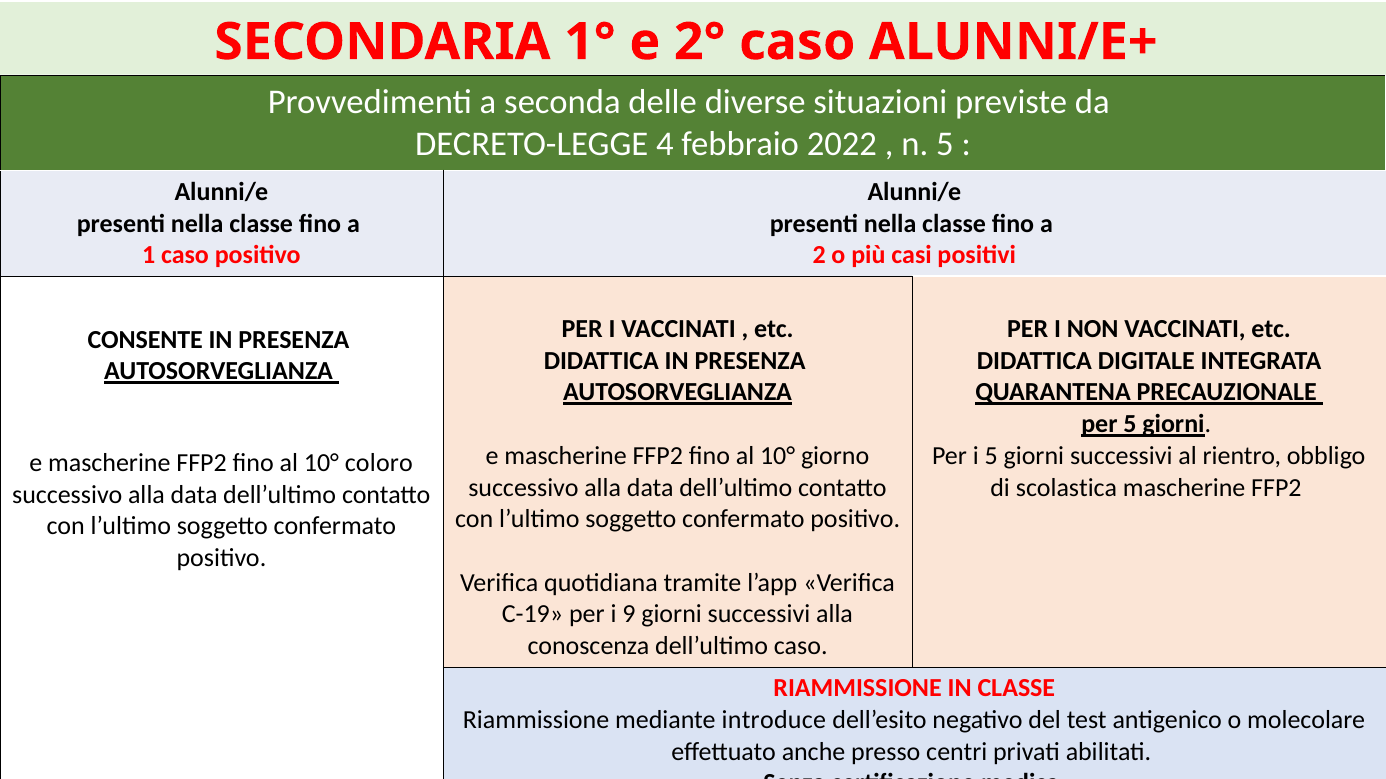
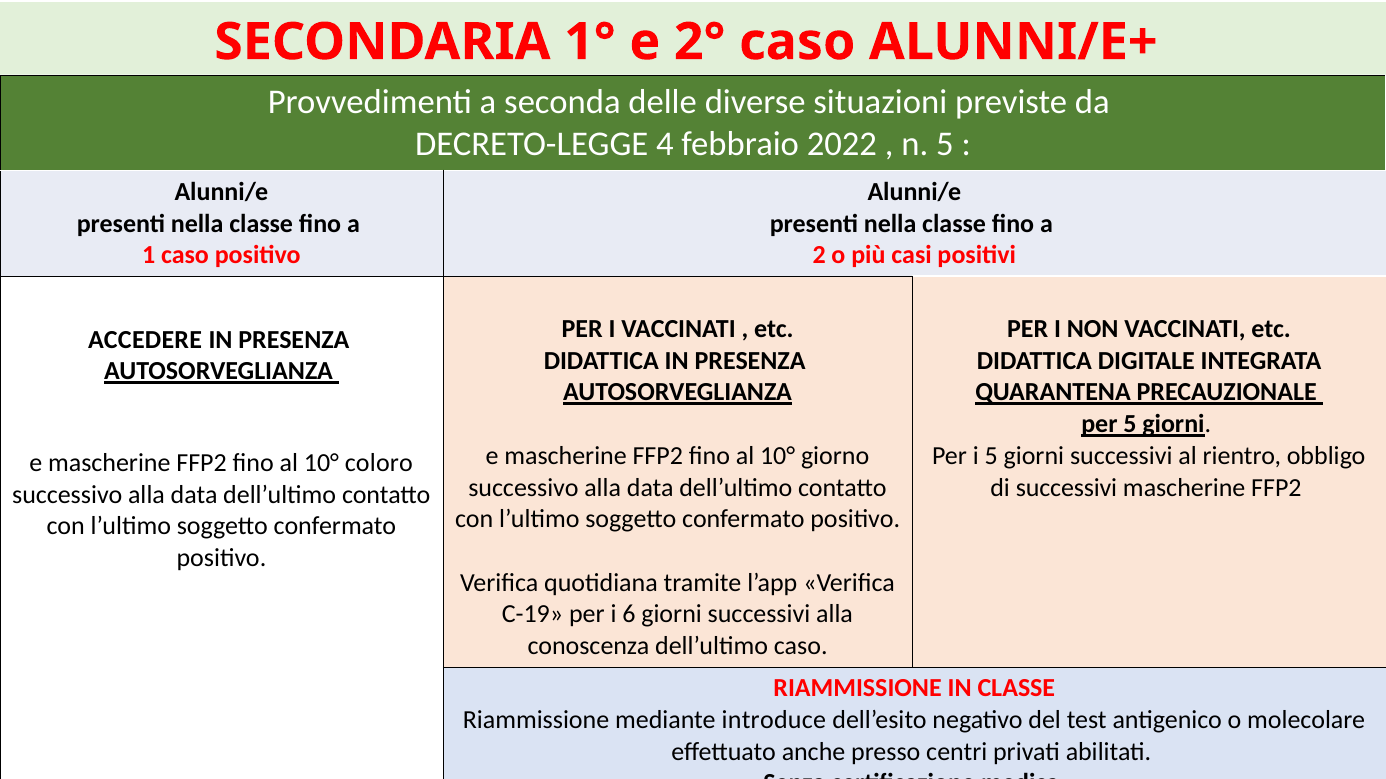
CONSENTE: CONSENTE -> ACCEDERE (145, 340)
di scolastica: scolastica -> successivi (1067, 488)
9: 9 -> 6 (629, 615)
